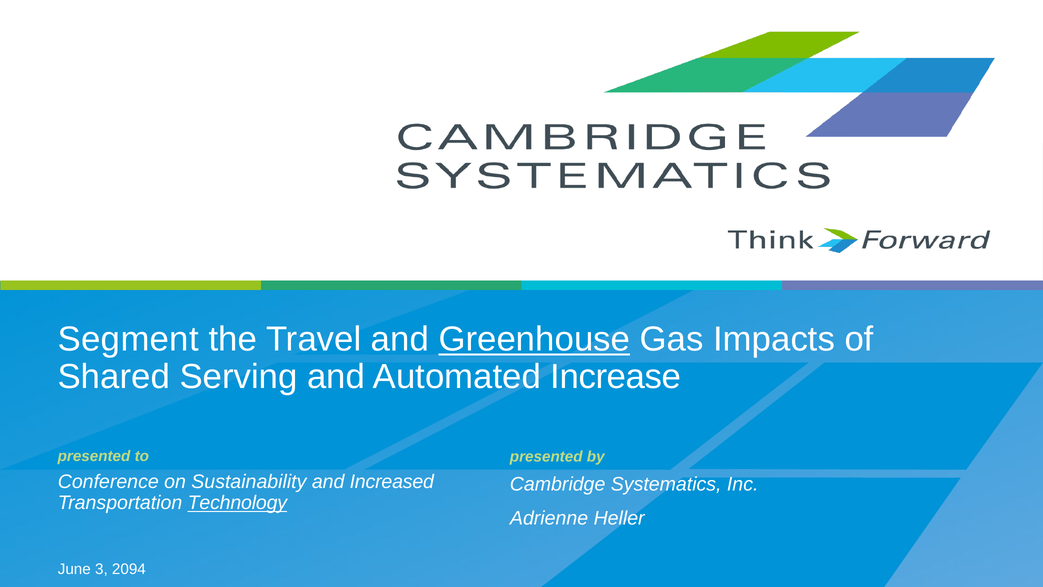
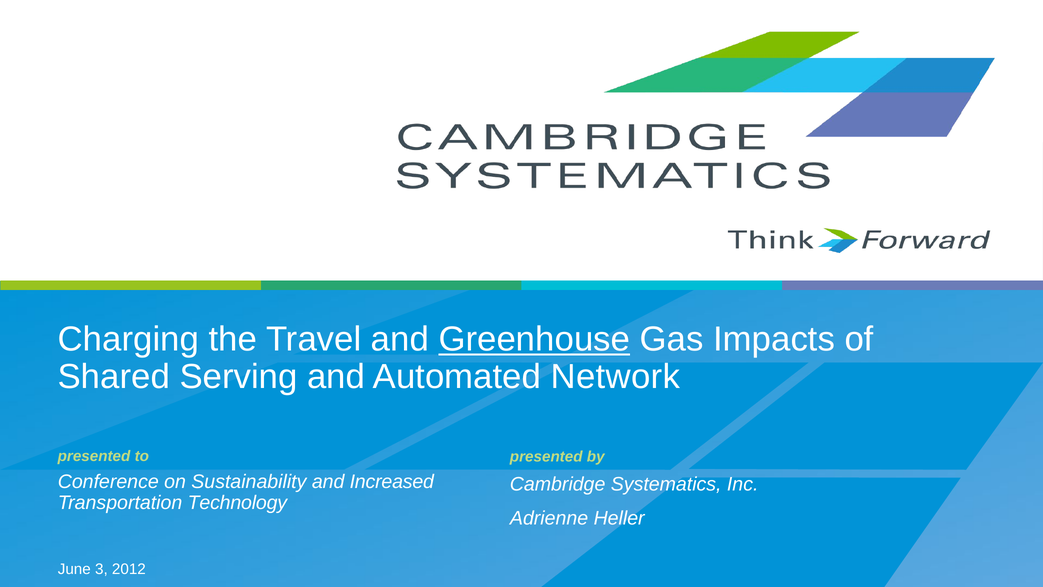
Segment: Segment -> Charging (128, 339)
Increase: Increase -> Network (615, 377)
Technology underline: present -> none (237, 503)
2094: 2094 -> 2012 (129, 569)
